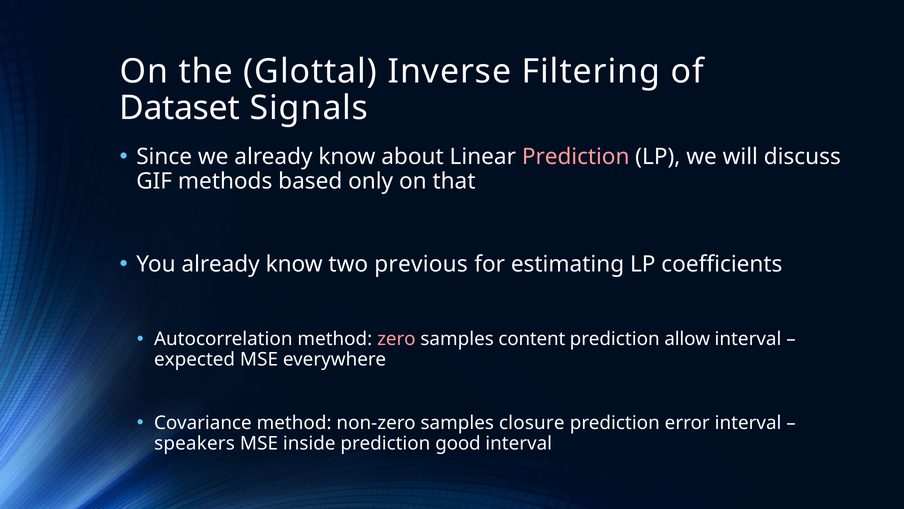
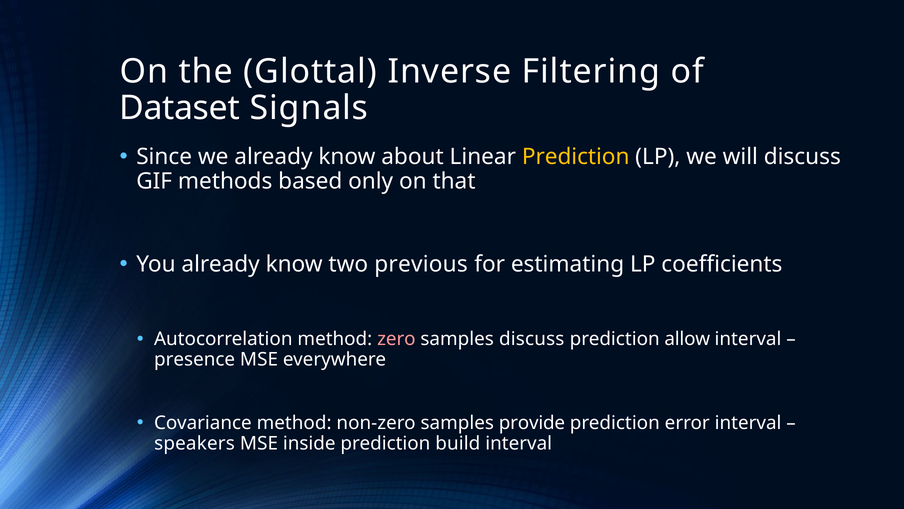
Prediction colour: pink -> yellow (576, 157)
samples content: content -> discuss (532, 339)
expected: expected -> presence (195, 359)
closure: closure -> provide (532, 423)
good: good -> build (458, 443)
